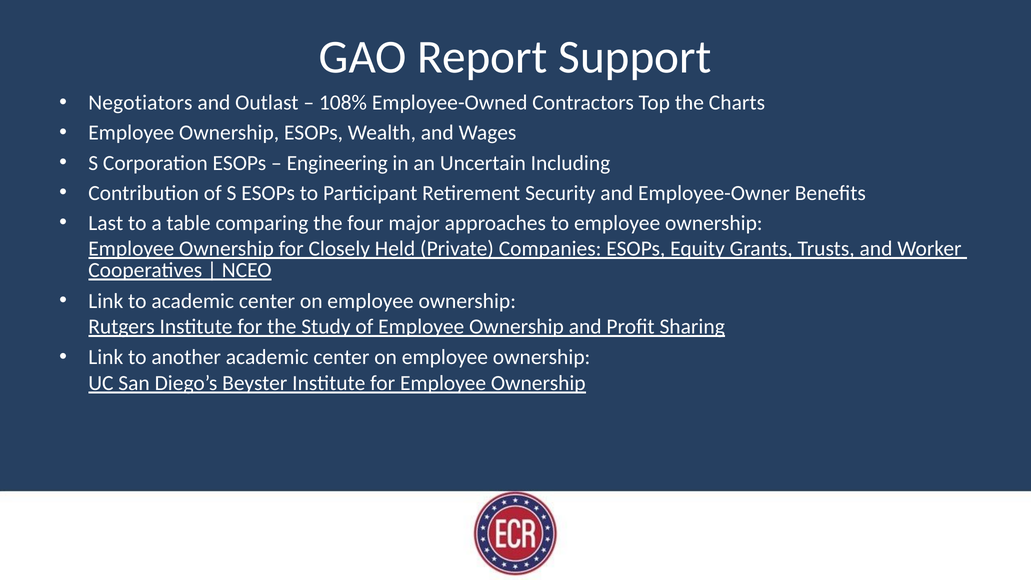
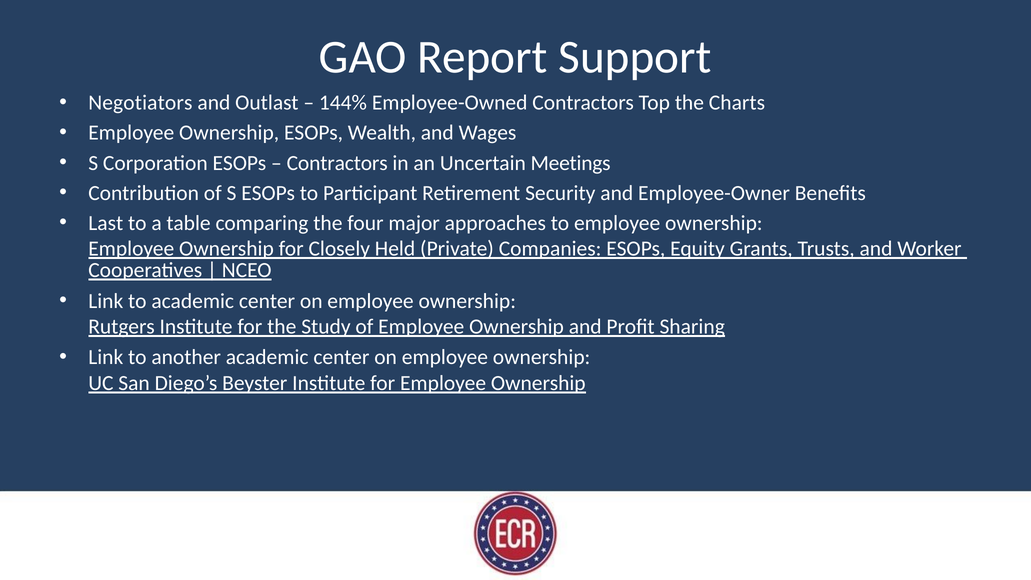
108%: 108% -> 144% (343, 103)
Engineering: Engineering -> Contractors (337, 163)
Including: Including -> Meetings (571, 163)
